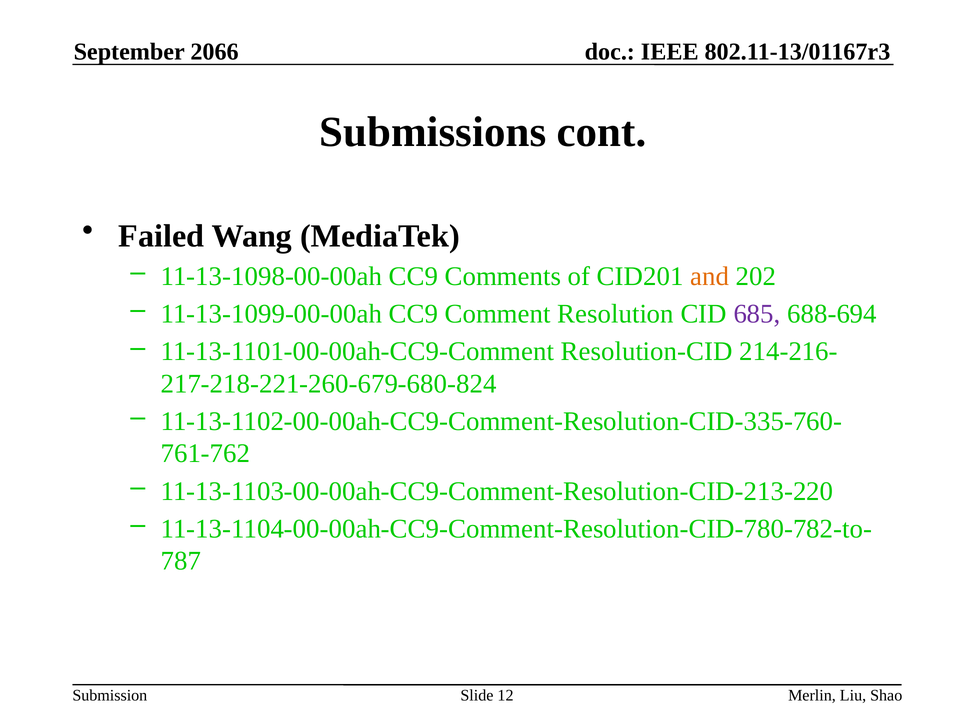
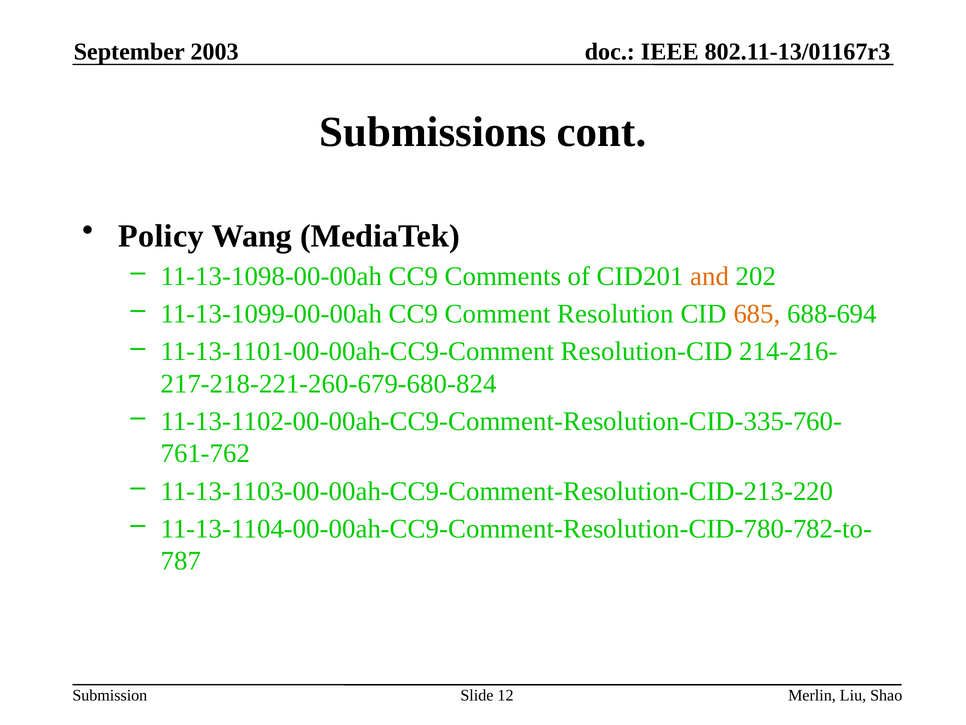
2066: 2066 -> 2003 (215, 52)
Failed: Failed -> Policy (161, 236)
685 colour: purple -> orange (757, 314)
